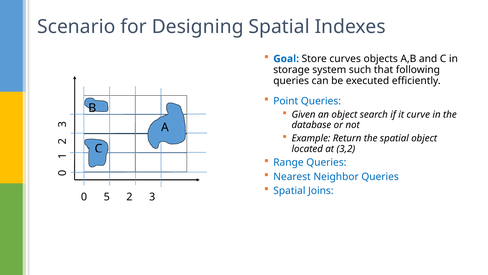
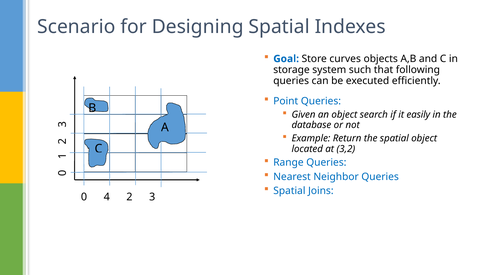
curve: curve -> easily (418, 114)
5: 5 -> 4 (107, 197)
